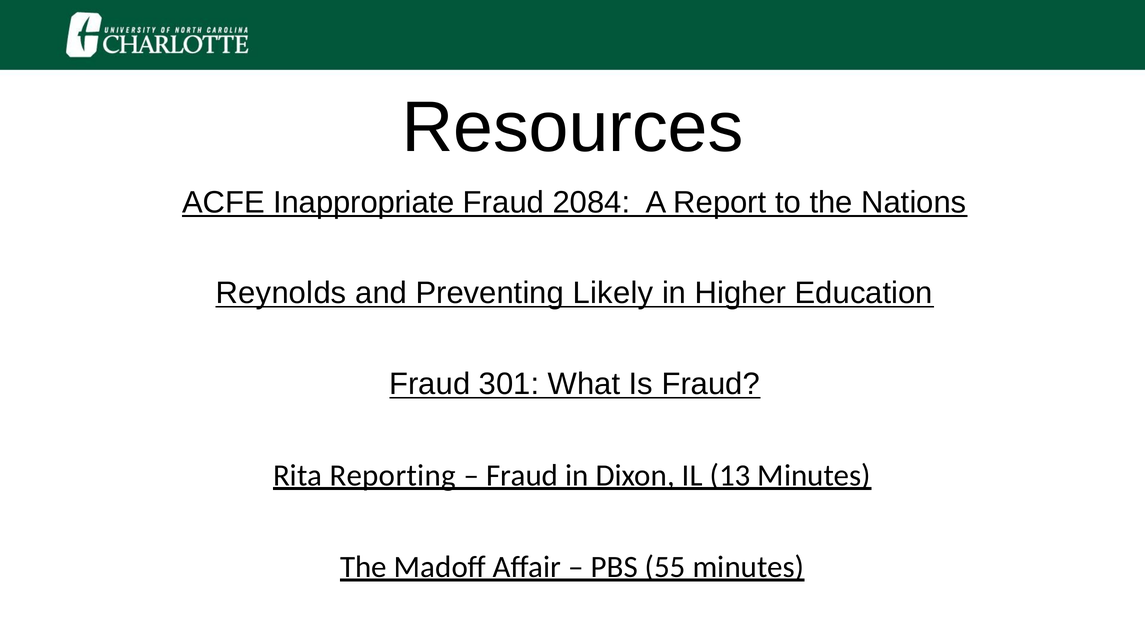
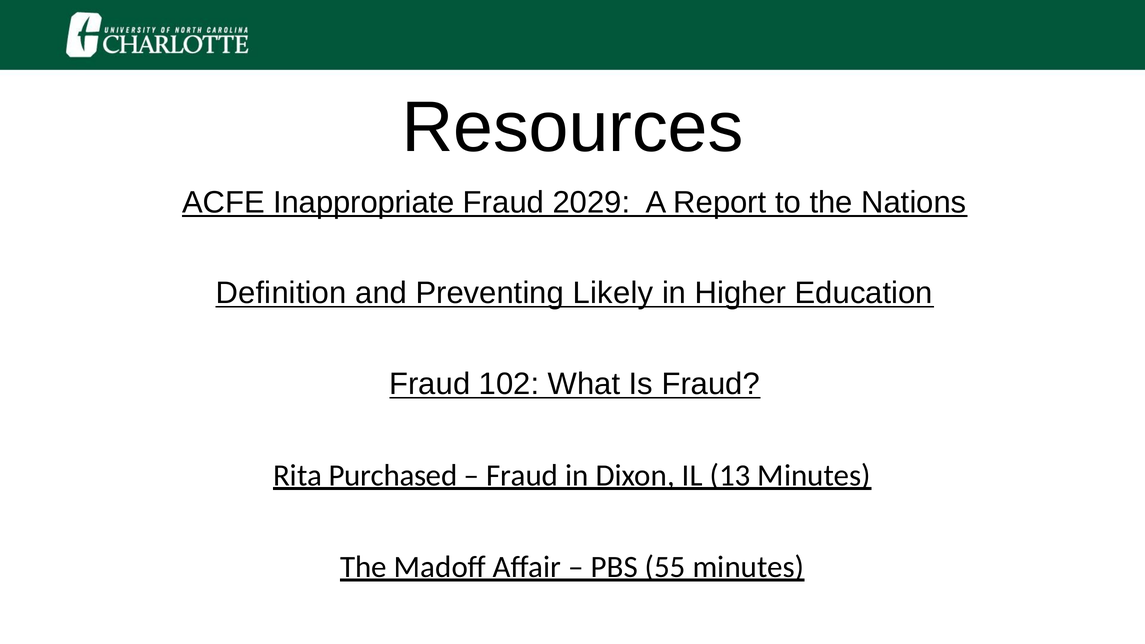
2084: 2084 -> 2029 (591, 202)
Reynolds: Reynolds -> Definition (281, 293)
301: 301 -> 102 (509, 384)
Reporting: Reporting -> Purchased (393, 475)
